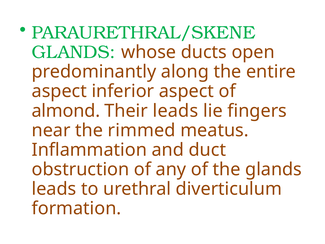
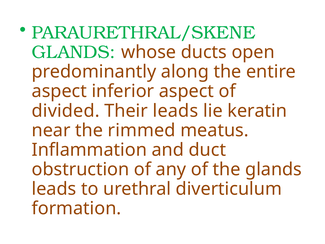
almond: almond -> divided (66, 111)
fingers: fingers -> keratin (257, 111)
